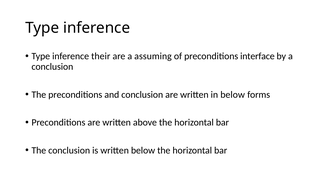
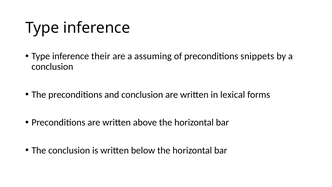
interface: interface -> snippets (257, 56)
in below: below -> lexical (233, 94)
